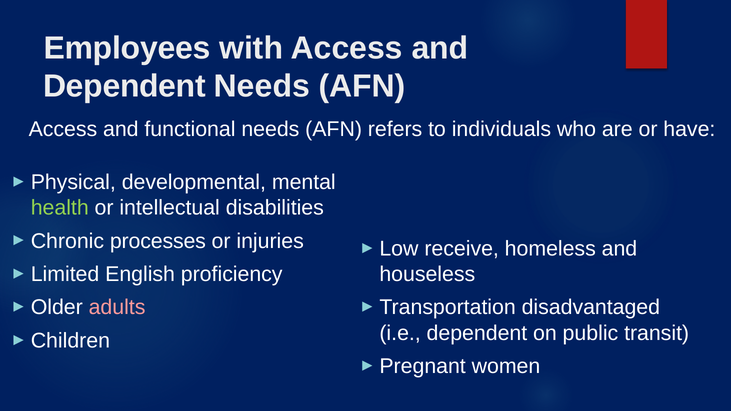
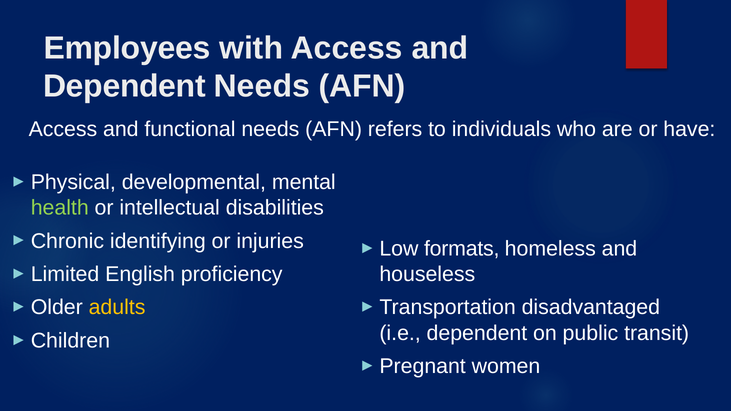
processes: processes -> identifying (158, 241)
receive: receive -> formats (462, 249)
adults colour: pink -> yellow (117, 308)
